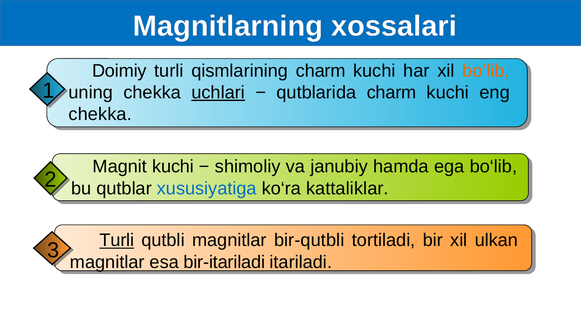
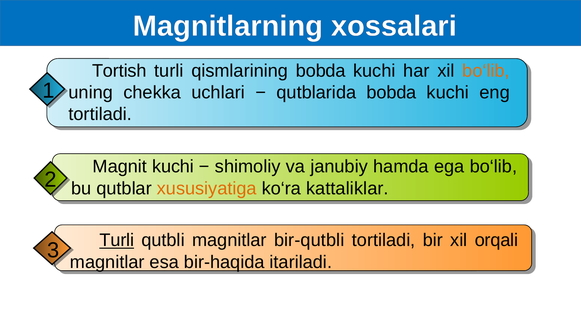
Doimiy: Doimiy -> Tortish (119, 71)
qismlarining charm: charm -> bobda (321, 71)
uchlari underline: present -> none (218, 92)
qutblarida charm: charm -> bobda (392, 92)
chekka: chekka -> tortiladi (100, 114)
xususiyatiga colour: blue -> orange (207, 188)
ulkan: ulkan -> orqali (496, 240)
bir-itariladi: bir-itariladi -> bir-haqida (224, 262)
